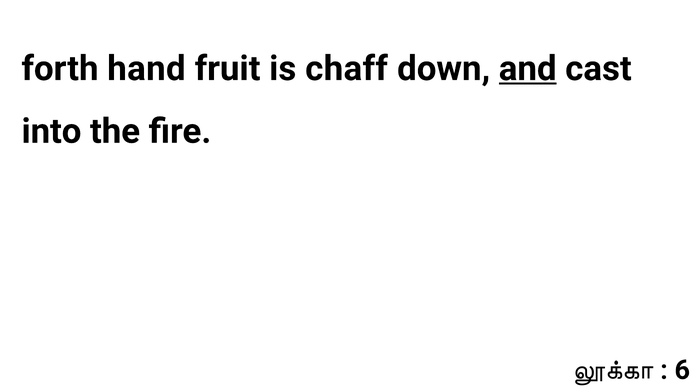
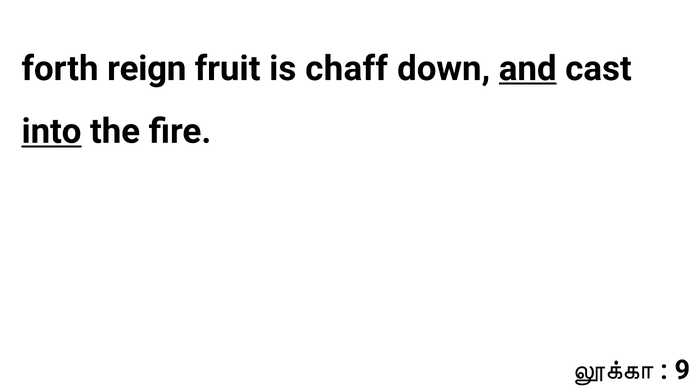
hand: hand -> reign (147, 69)
into underline: none -> present (51, 131)
6: 6 -> 9 (682, 370)
